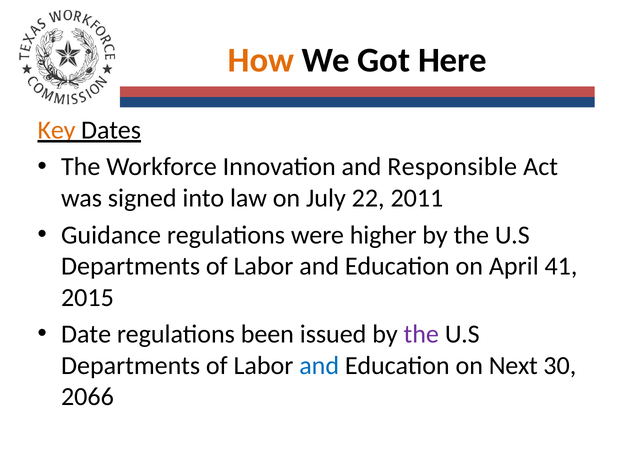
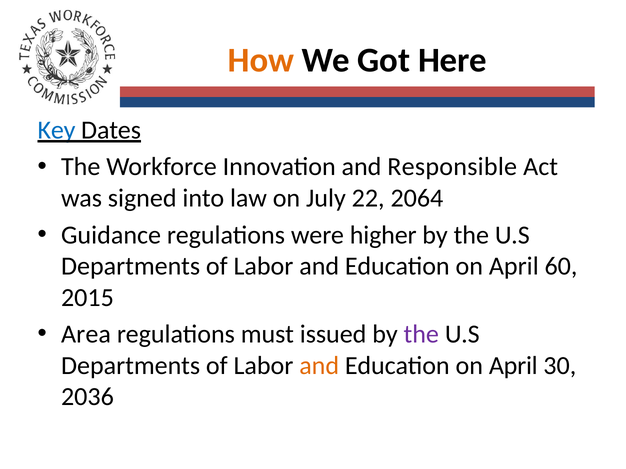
Key colour: orange -> blue (56, 130)
2011: 2011 -> 2064 (417, 198)
41: 41 -> 60 (561, 266)
Date: Date -> Area (86, 335)
been: been -> must (267, 335)
and colour: blue -> orange (319, 366)
Next: Next -> April (513, 366)
2066: 2066 -> 2036 (87, 397)
